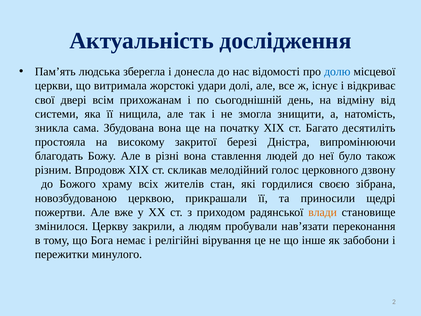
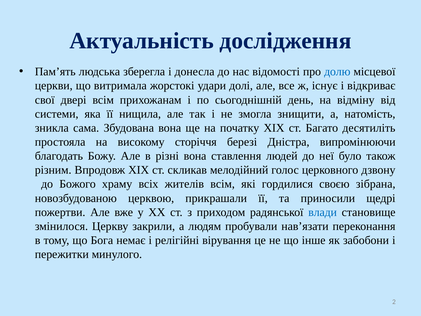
закритої: закритої -> сторіччя (196, 142)
жителів стан: стан -> всім (223, 184)
влади colour: orange -> blue (323, 212)
